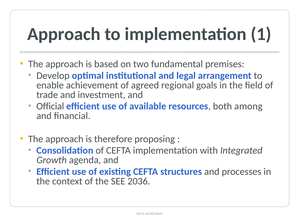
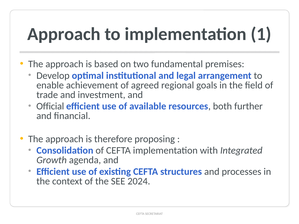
among: among -> further (248, 106)
2036: 2036 -> 2024 (139, 181)
